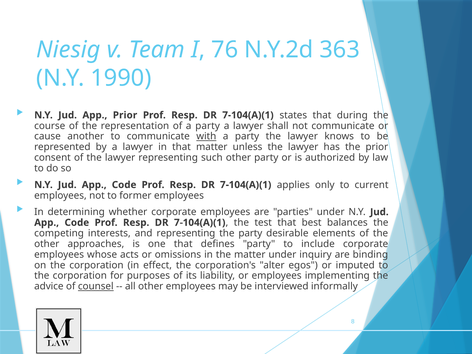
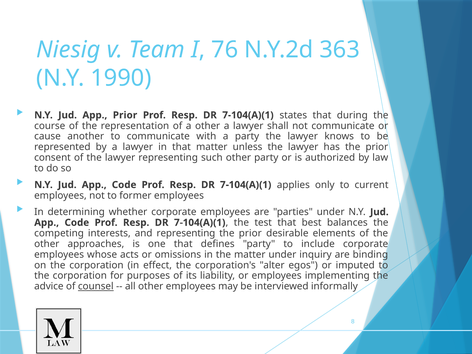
of a party: party -> other (208, 126)
with underline: present -> none (206, 136)
party: party -> prior (250, 233)
